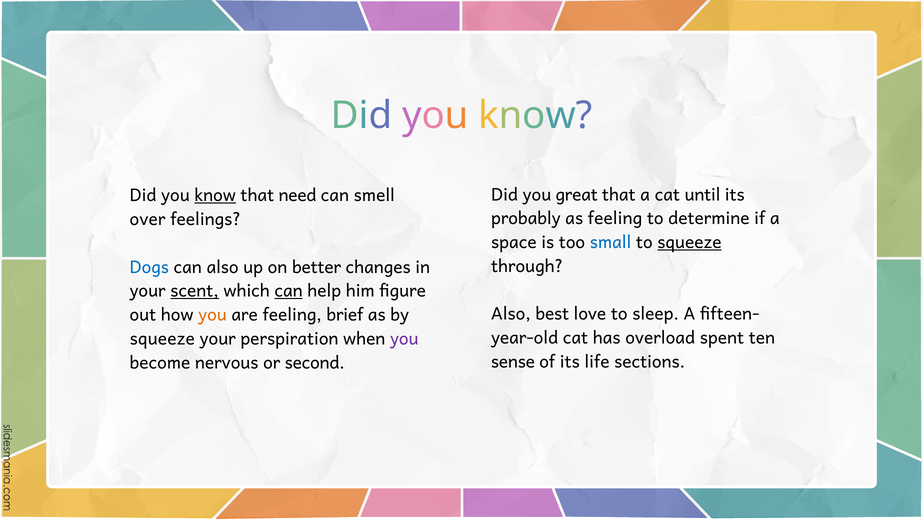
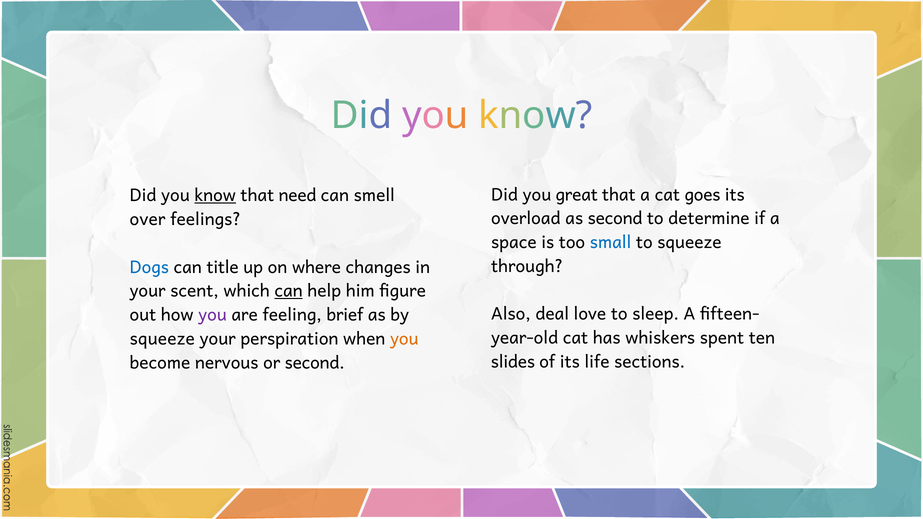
until: until -> goes (703, 195)
probably: probably -> overload (526, 219)
as feeling: feeling -> second (615, 219)
squeeze underline: present -> none (689, 243)
can also: also -> title (223, 267)
better: better -> where (316, 267)
scent underline: present -> none (195, 291)
best: best -> deal (552, 314)
you colour: orange -> purple (212, 315)
overload: overload -> whiskers (660, 338)
you colour: purple -> orange (404, 339)
sense: sense -> slides (513, 362)
